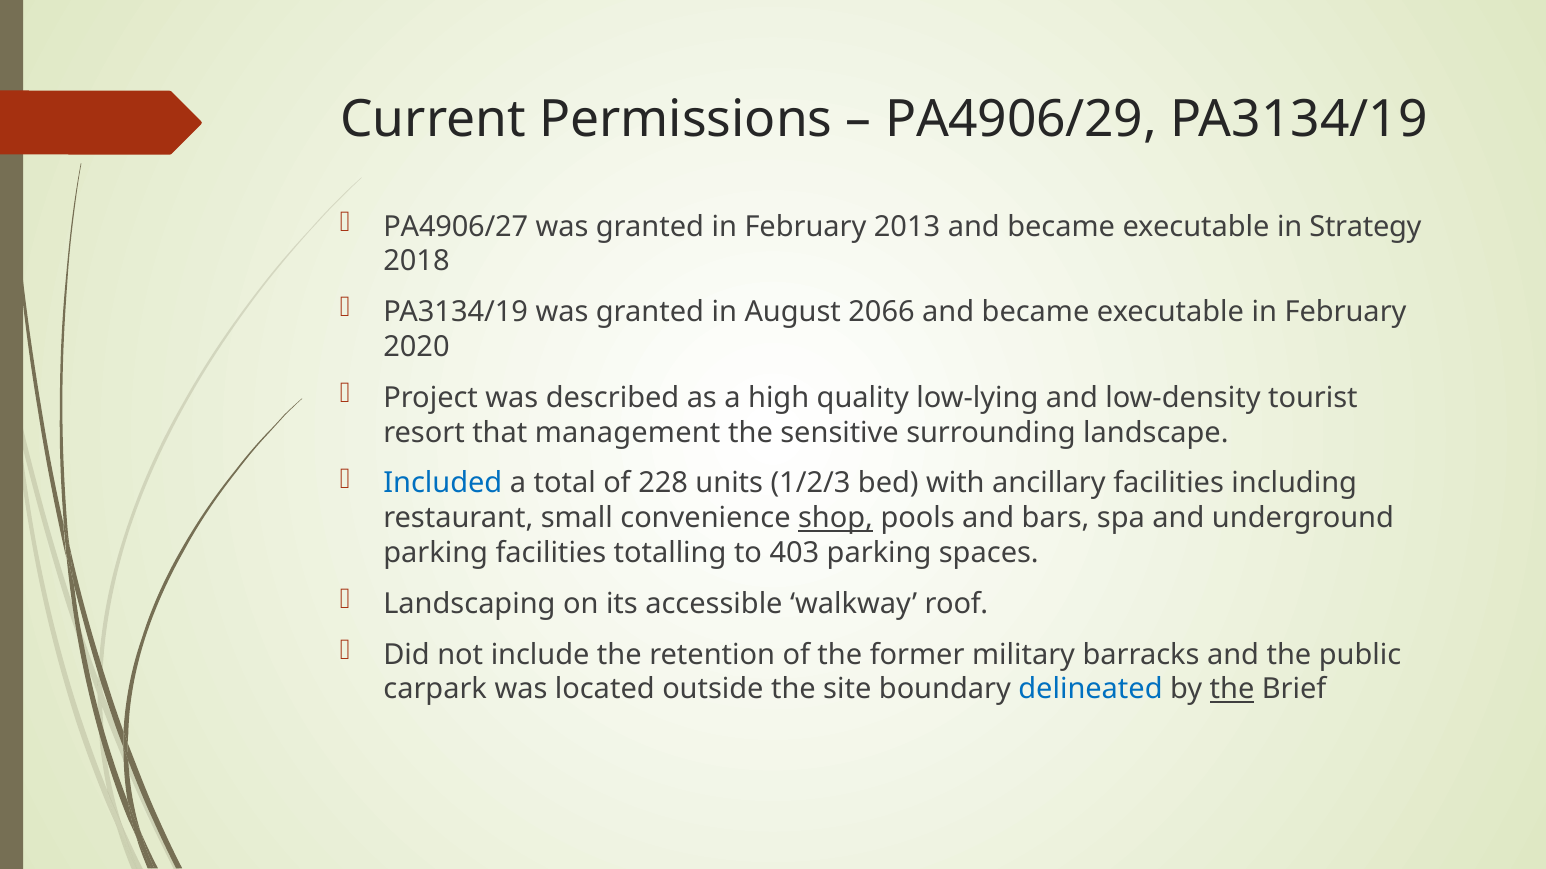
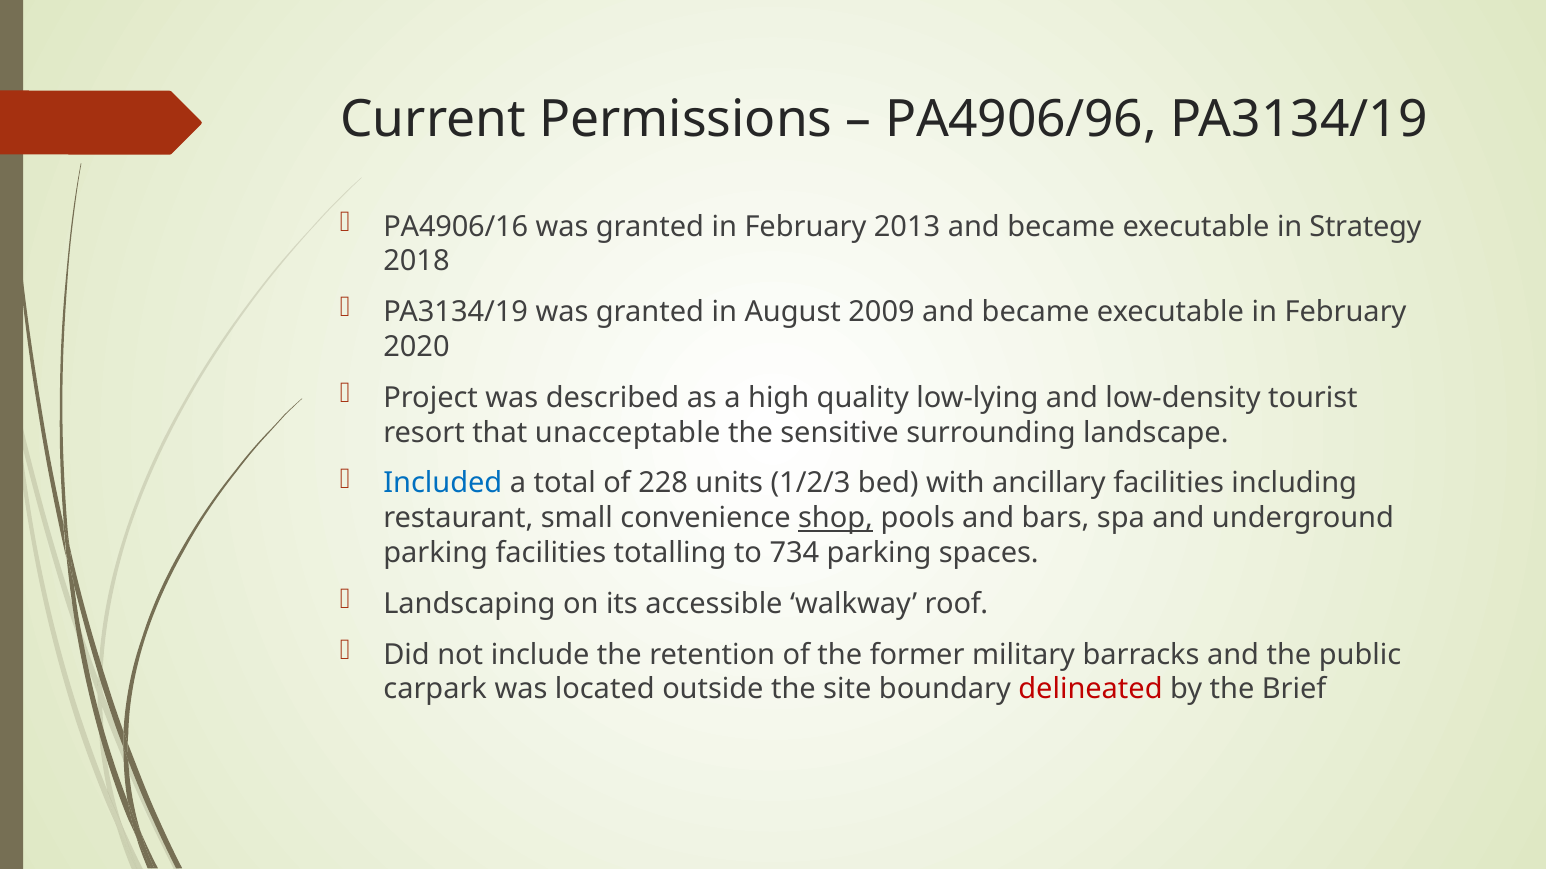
PA4906/29: PA4906/29 -> PA4906/96 (1021, 119)
PA4906/27: PA4906/27 -> PA4906/16 (456, 227)
2066: 2066 -> 2009 (882, 312)
management: management -> unacceptable (628, 433)
403: 403 -> 734 (794, 553)
delineated colour: blue -> red (1091, 690)
the underline: present -> none (1232, 690)
